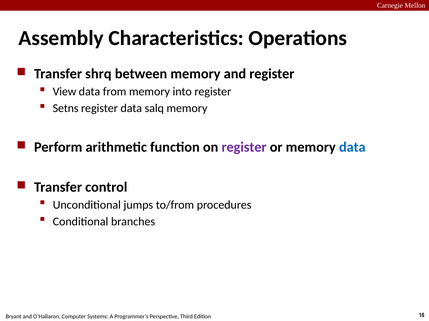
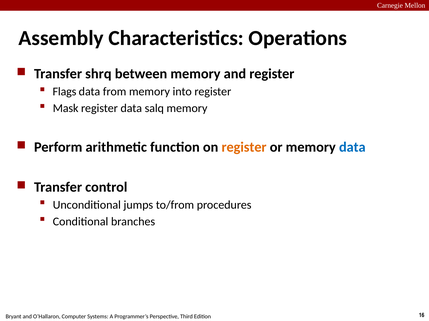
View: View -> Flags (64, 92)
Setns: Setns -> Mask (66, 109)
register colour: purple -> orange (244, 147)
